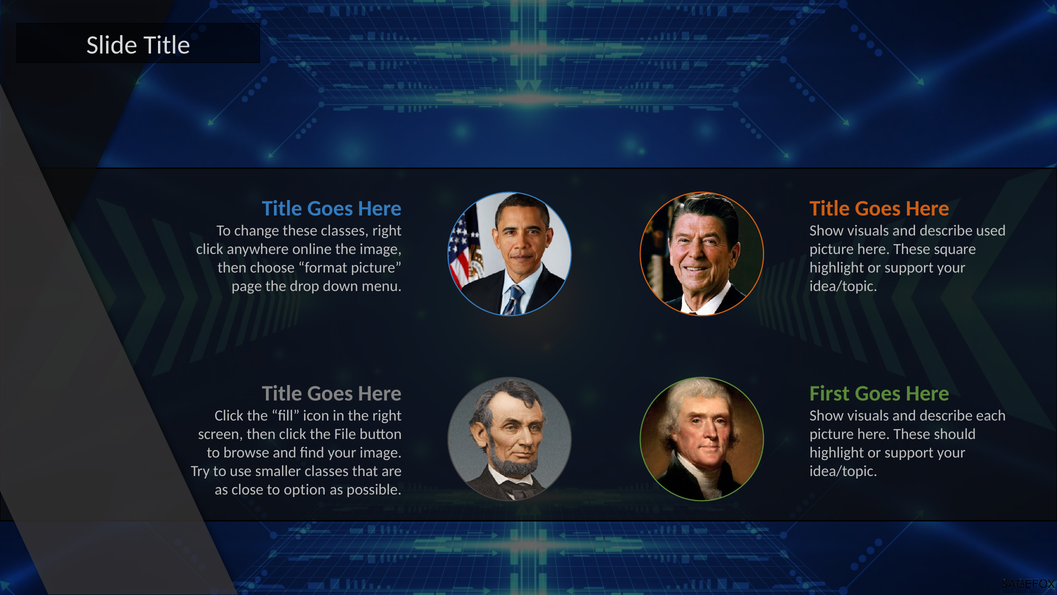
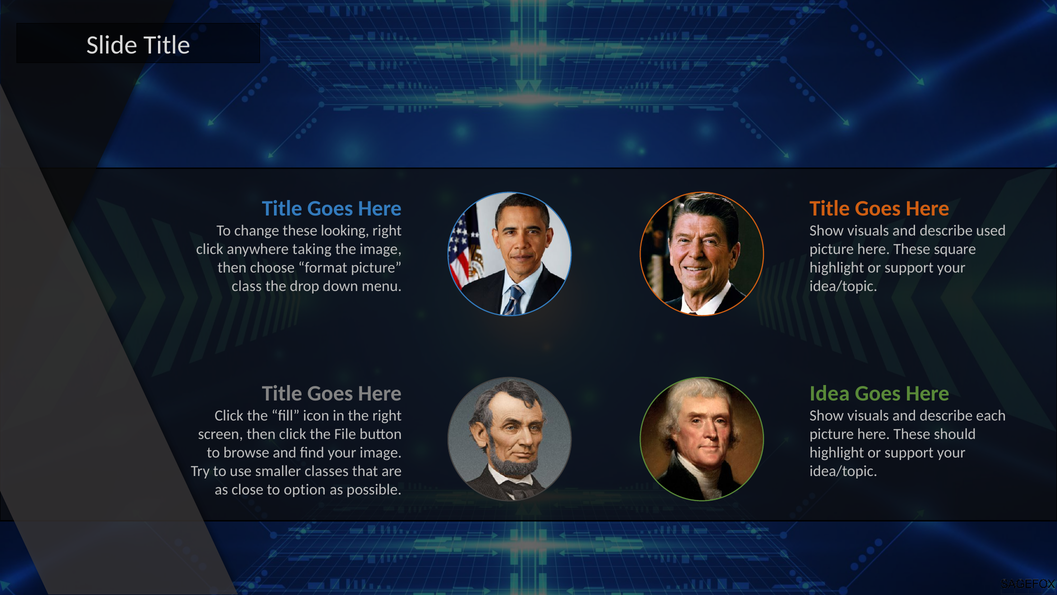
these classes: classes -> looking (345, 230)
online: online -> taking (312, 249)
page: page -> class (247, 286)
First: First -> Idea (830, 393)
